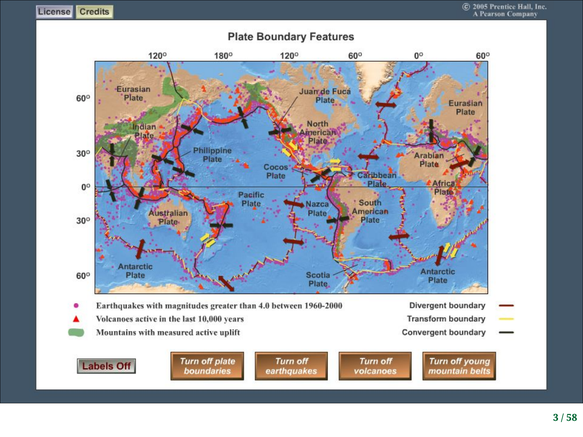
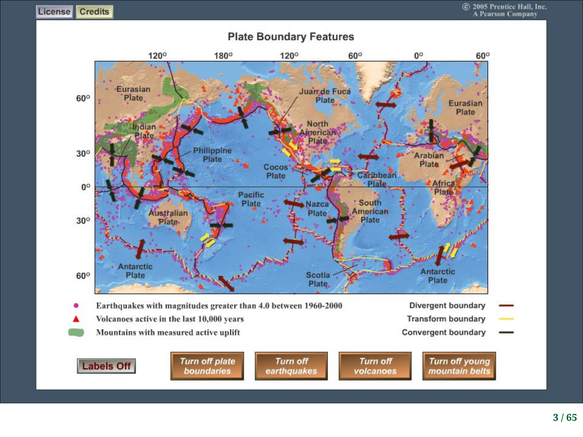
58: 58 -> 65 (572, 418)
